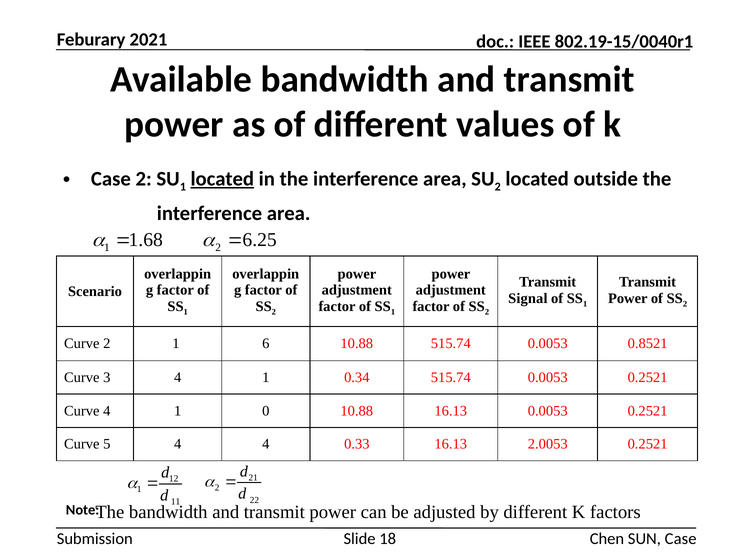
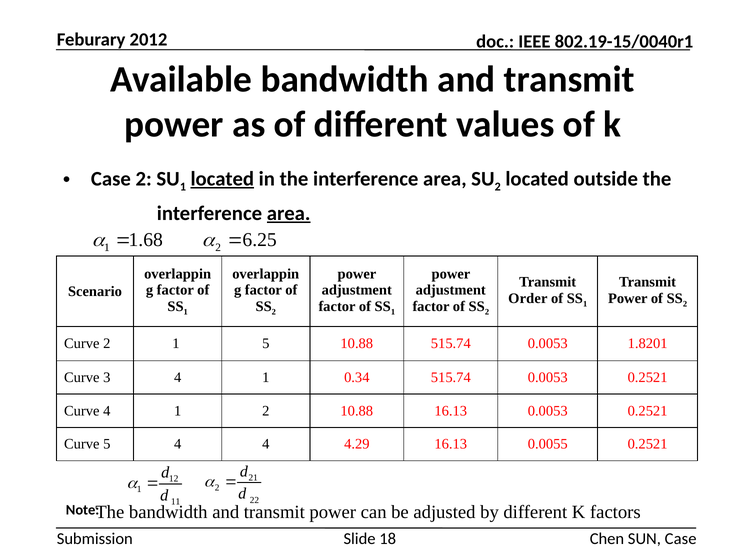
2021: 2021 -> 2012 (148, 40)
area underline: none -> present (289, 214)
Signal: Signal -> Order (528, 298)
1 6: 6 -> 5 (266, 344)
0.8521: 0.8521 -> 1.8201 (648, 344)
4 1 0: 0 -> 2 (266, 411)
0.33: 0.33 -> 4.29 (357, 445)
2.0053: 2.0053 -> 0.0055 (548, 445)
